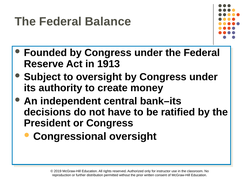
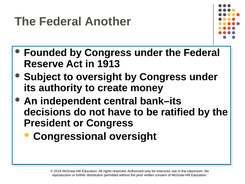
Balance: Balance -> Another (108, 21)
